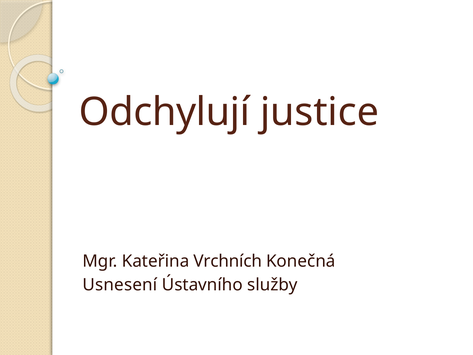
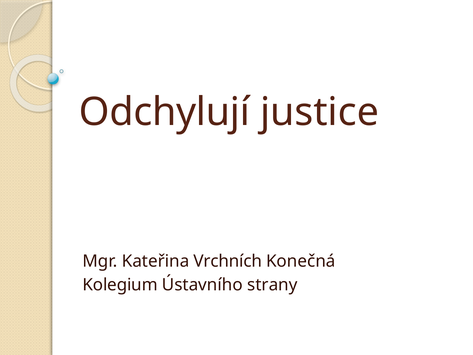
Usnesení: Usnesení -> Kolegium (120, 285)
služby: služby -> strany (272, 285)
